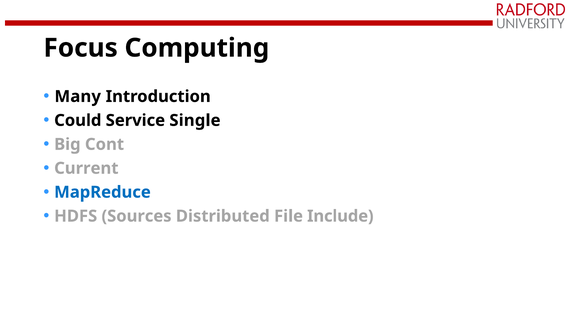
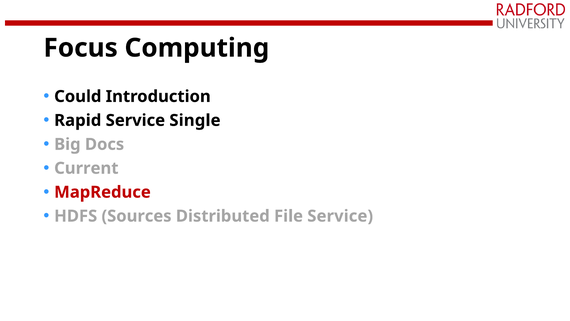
Many: Many -> Could (78, 96)
Could: Could -> Rapid (78, 120)
Cont: Cont -> Docs (105, 144)
MapReduce colour: blue -> red (102, 192)
File Include: Include -> Service (340, 216)
